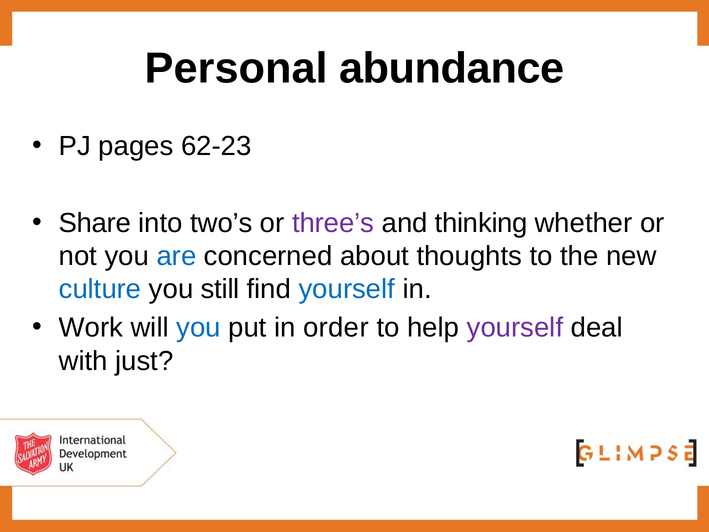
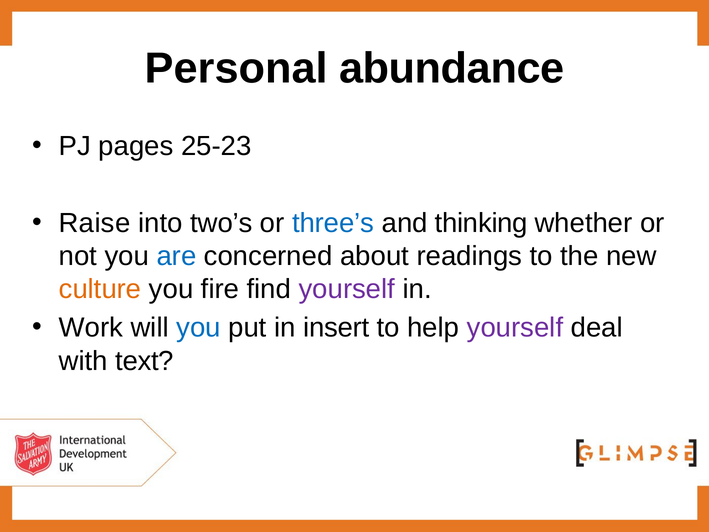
62-23: 62-23 -> 25-23 (216, 146)
Share: Share -> Raise (95, 223)
three’s colour: purple -> blue (333, 223)
thoughts: thoughts -> readings (469, 256)
culture colour: blue -> orange (100, 289)
still: still -> fire (220, 289)
yourself colour: blue -> purple (347, 289)
order: order -> insert (336, 328)
just: just -> text (144, 361)
